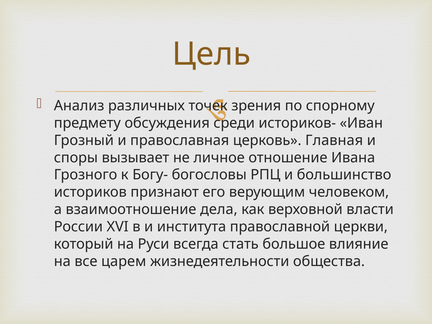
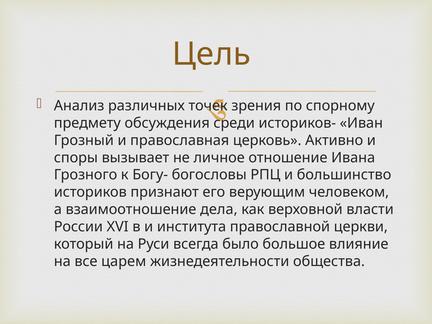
Главная: Главная -> Активно (334, 140)
стать: стать -> было (241, 244)
